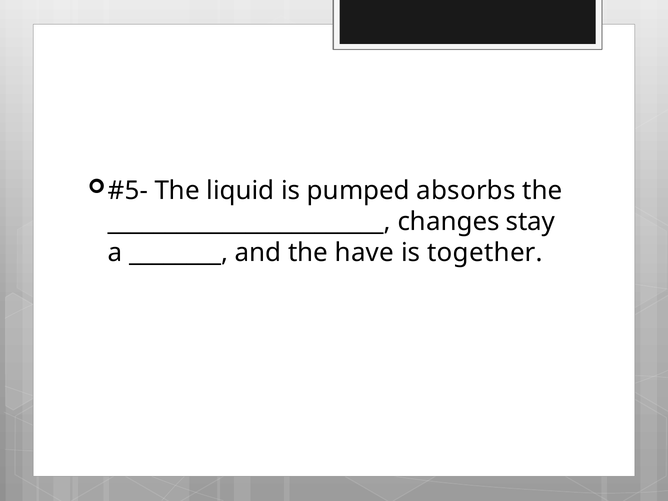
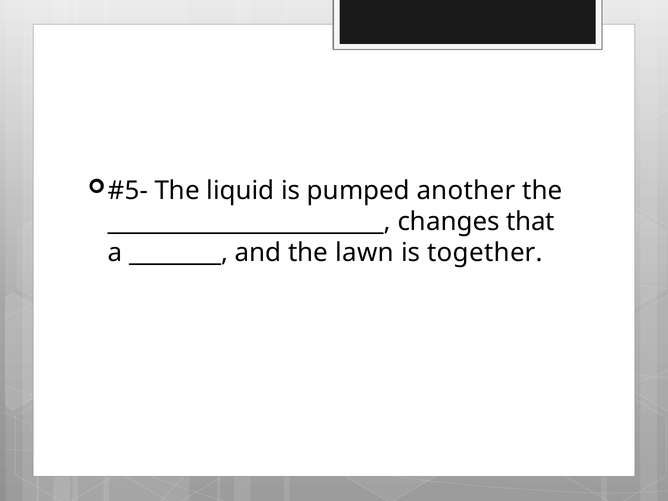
absorbs: absorbs -> another (466, 190)
stay: stay -> that (530, 222)
have: have -> lawn (364, 253)
